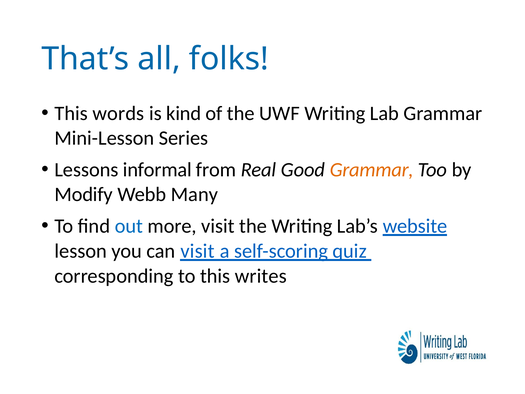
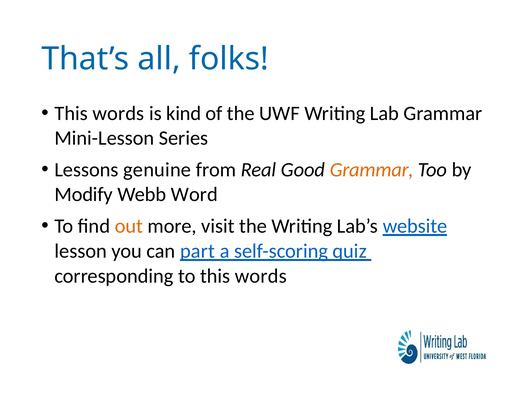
informal: informal -> genuine (157, 170)
Many: Many -> Word (194, 194)
out colour: blue -> orange (129, 226)
can visit: visit -> part (197, 251)
to this writes: writes -> words (261, 276)
